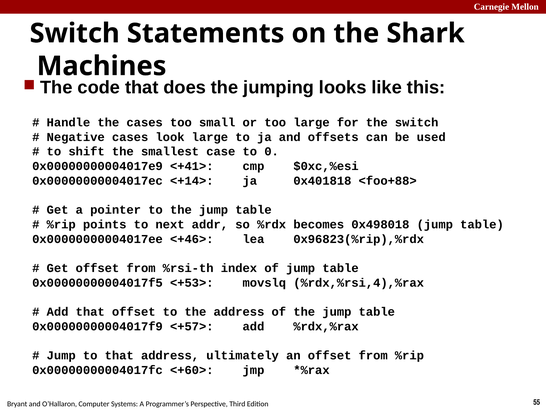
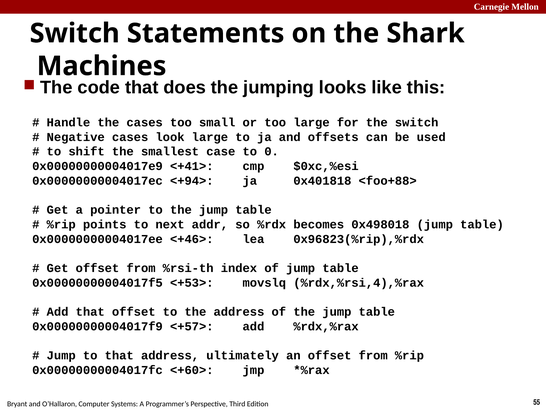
<+14>: <+14> -> <+94> (192, 181)
